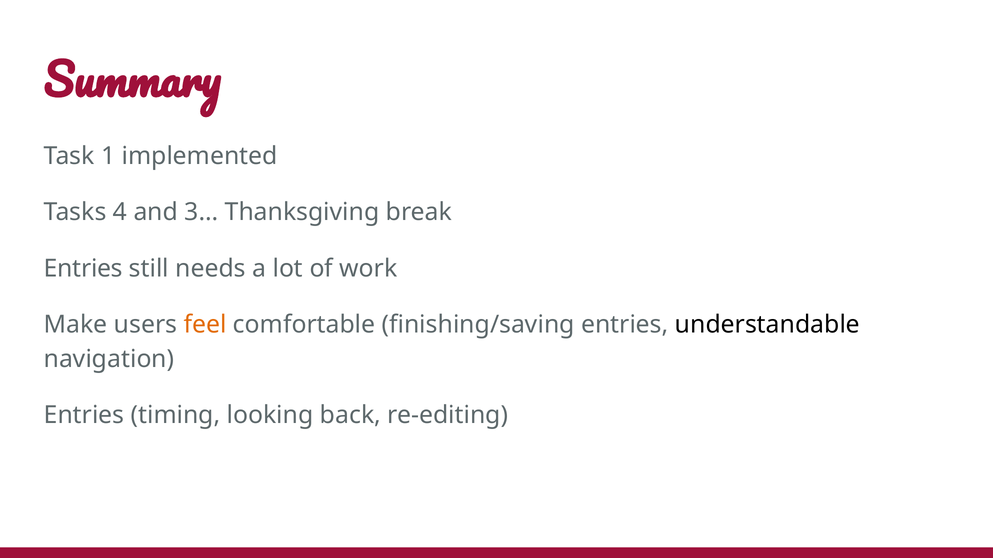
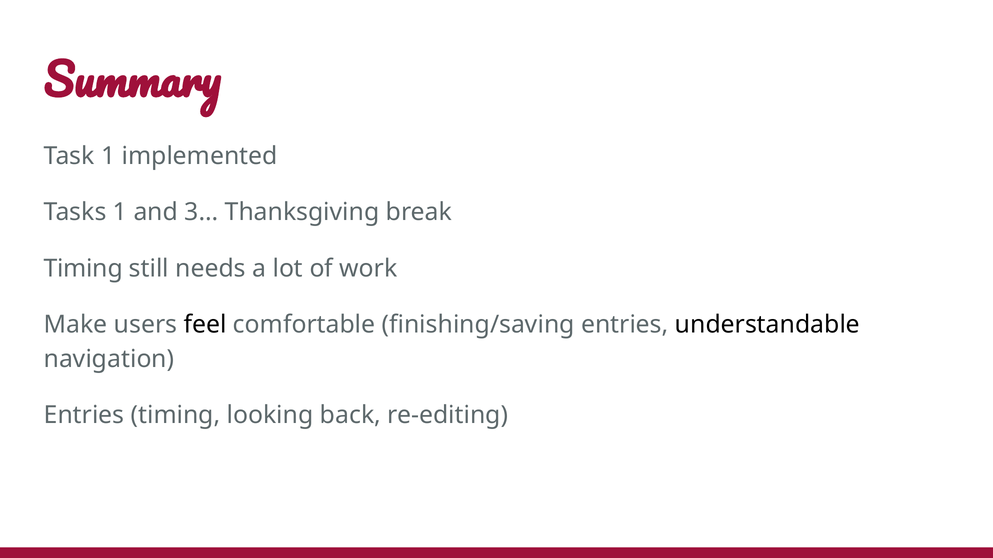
Tasks 4: 4 -> 1 (120, 212)
Entries: Entries -> Timing (83, 269)
feel colour: orange -> black (205, 325)
